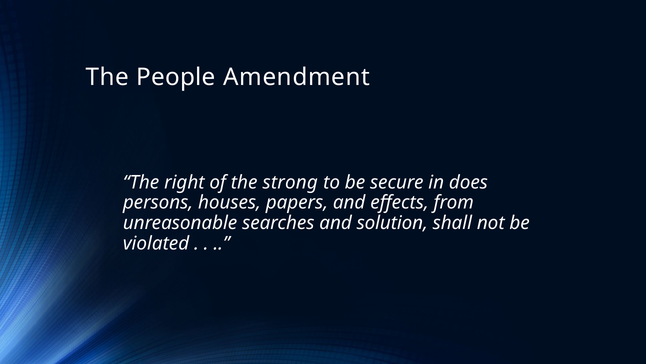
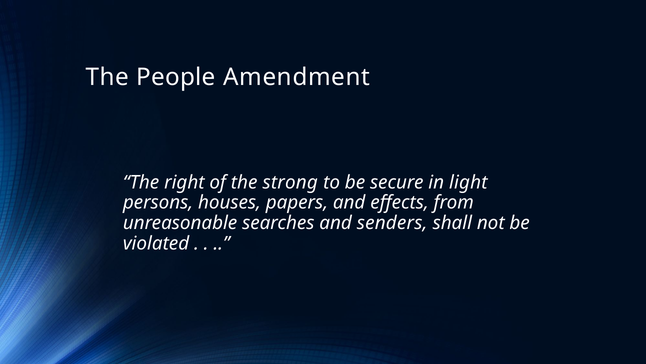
does: does -> light (468, 182)
solution: solution -> senders (392, 223)
